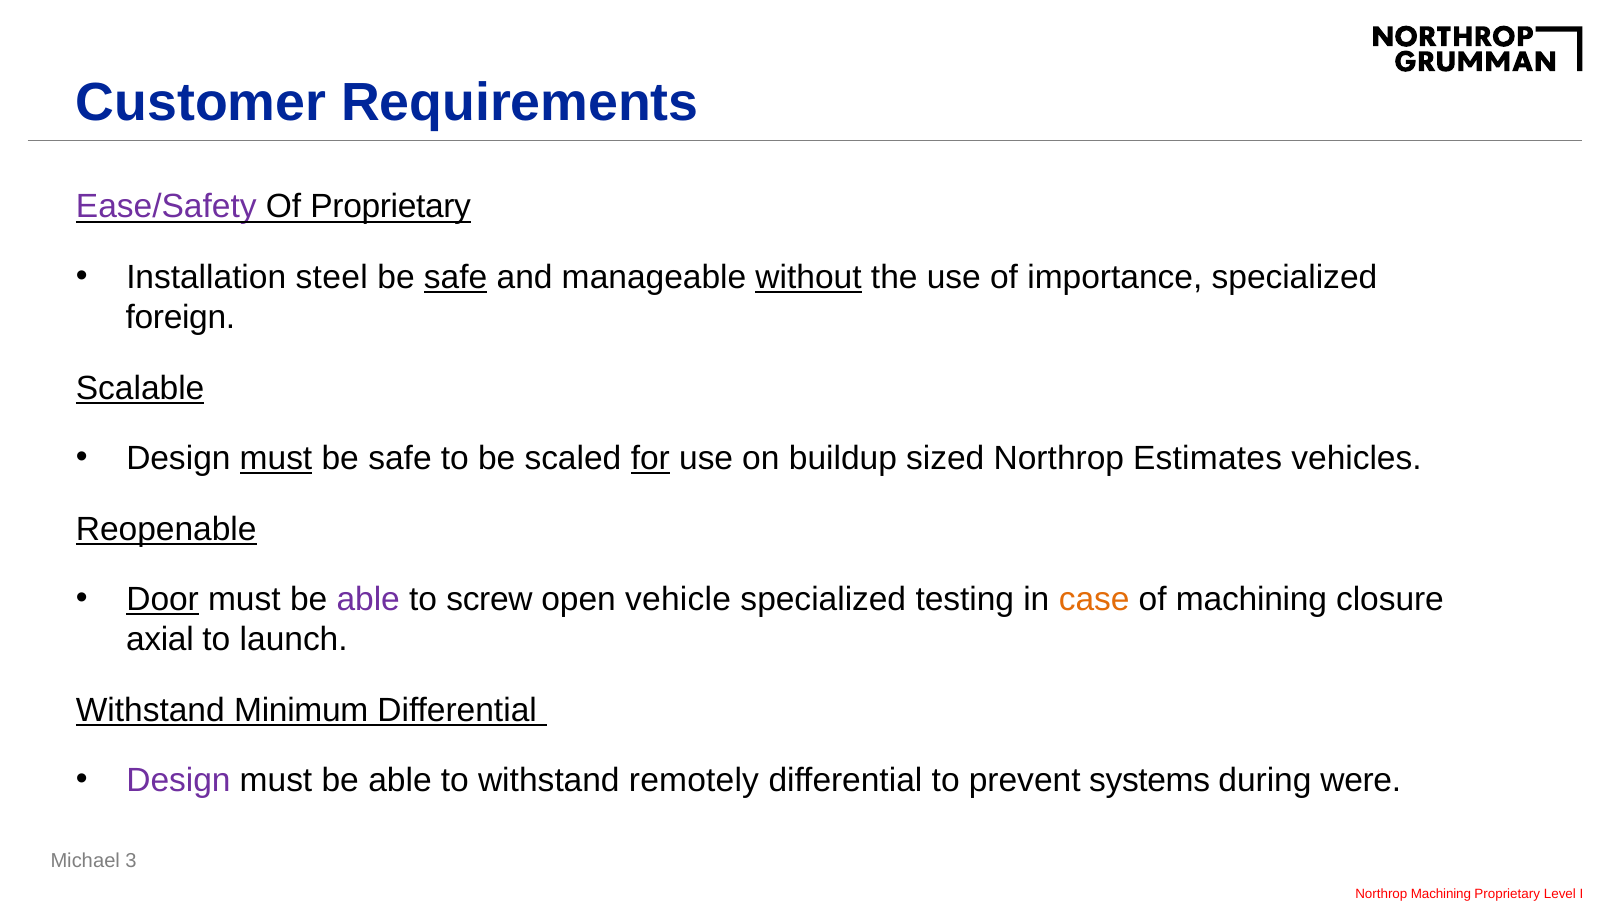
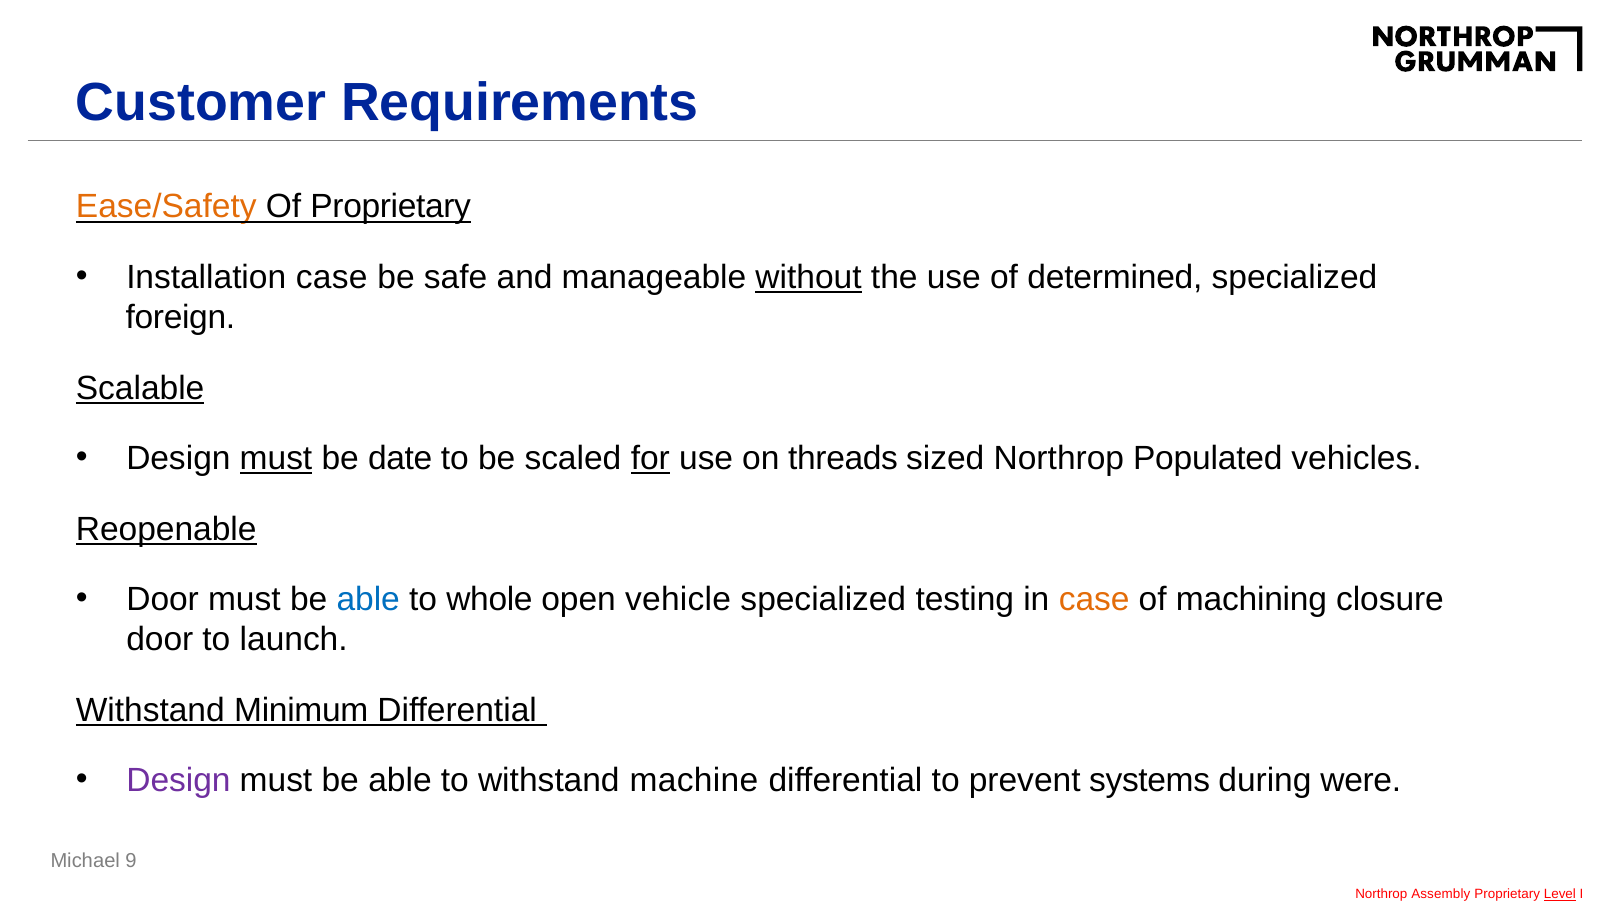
Ease/Safety colour: purple -> orange (166, 207)
Installation steel: steel -> case (332, 277)
safe underline: present -> none (456, 277)
importance: importance -> determined (1115, 277)
safe: safe -> date (400, 458)
buildup: buildup -> threads (843, 458)
Estimates: Estimates -> Populated (1208, 458)
Door underline: present -> none (163, 599)
able colour: purple -> blue (368, 599)
screw: screw -> whole (489, 599)
axial: axial -> door (160, 640)
remotely: remotely -> machine (694, 781)
3: 3 -> 9 (131, 861)
Northrop Machining: Machining -> Assembly (1441, 894)
Level underline: none -> present (1560, 894)
